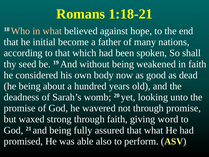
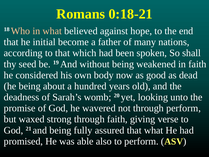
1:18-21: 1:18-21 -> 0:18-21 (131, 14)
through promise: promise -> perform (184, 108)
word: word -> verse (168, 119)
